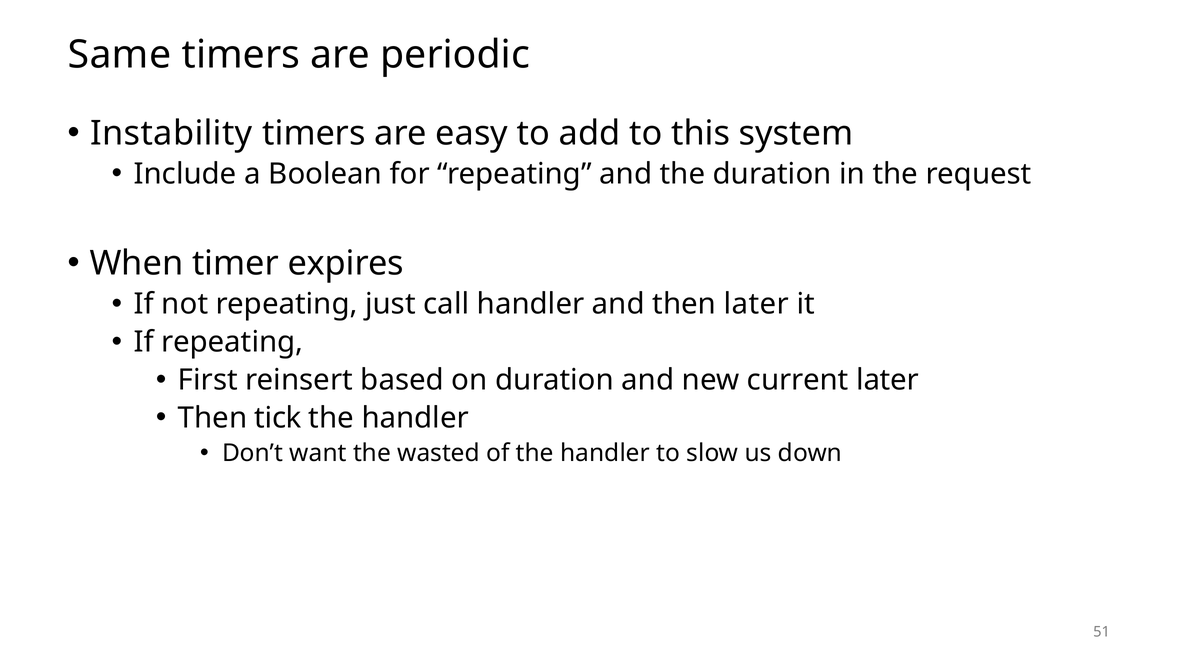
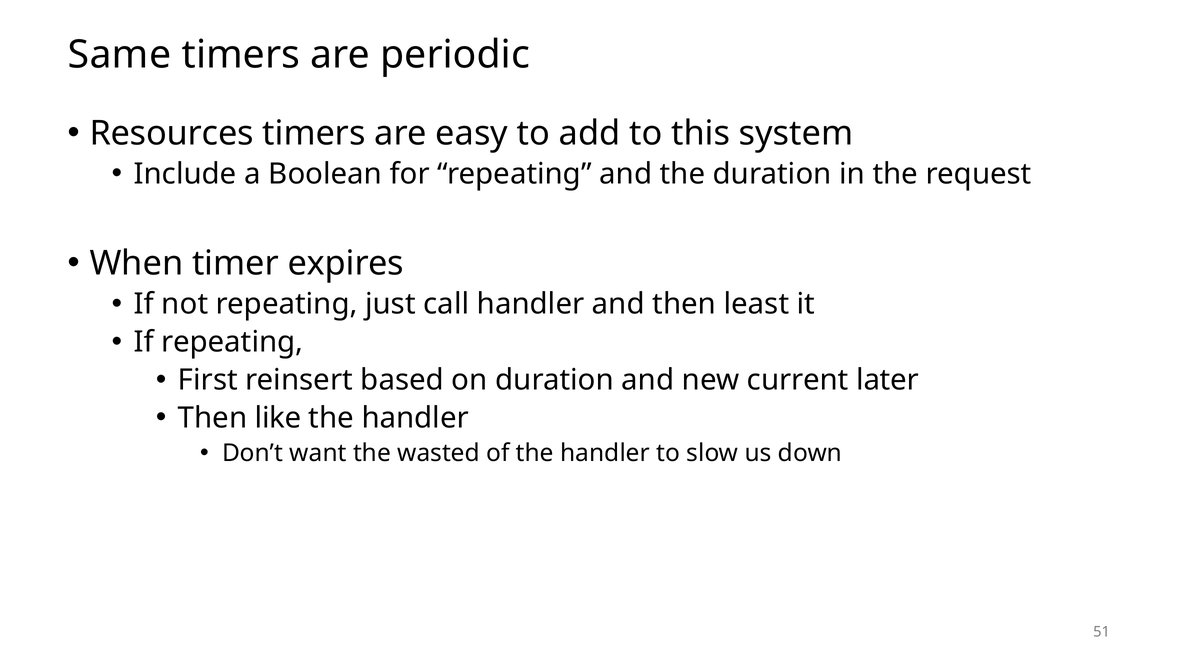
Instability: Instability -> Resources (172, 133)
then later: later -> least (756, 304)
tick: tick -> like (278, 418)
